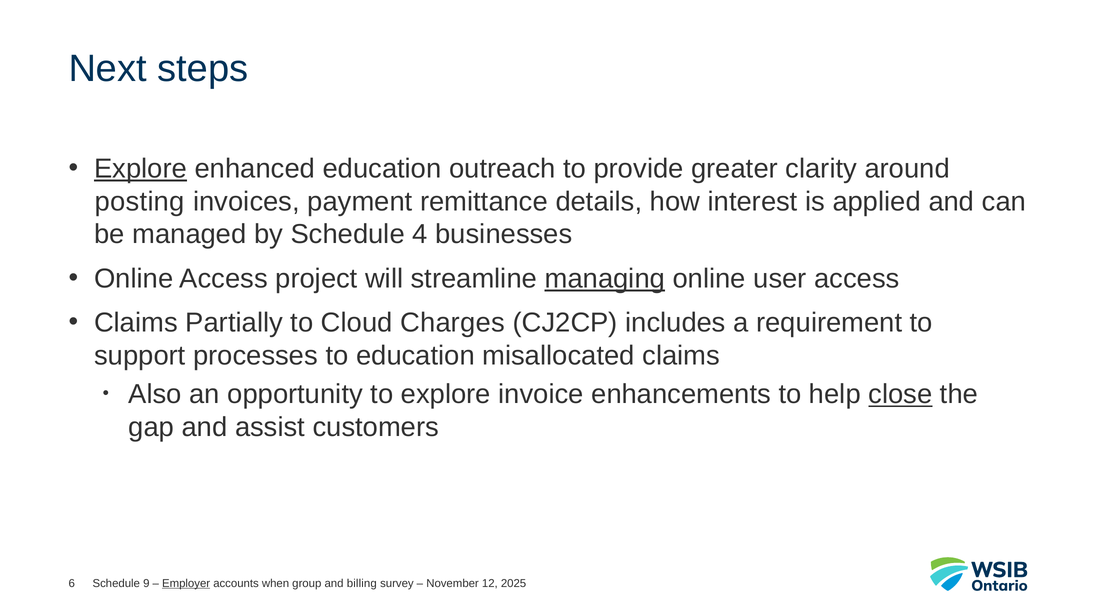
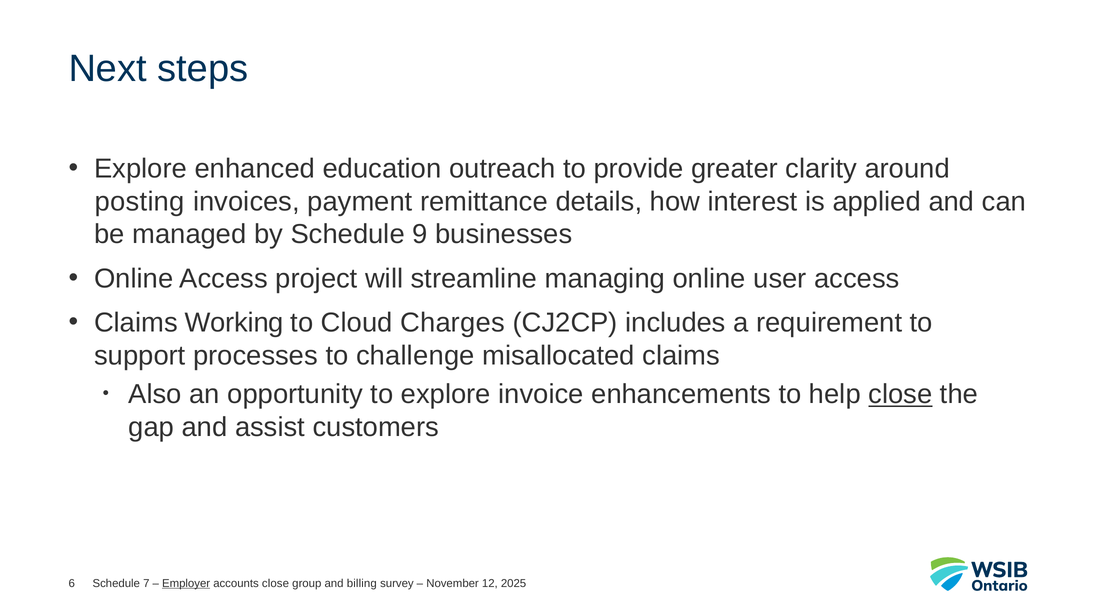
Explore underline: present -> none (141, 169)
4: 4 -> 9 (420, 235)
managing underline: present -> none (605, 279)
Partially: Partially -> Working (234, 323)
to education: education -> challenge (415, 356)
9: 9 -> 7 (146, 584)
accounts when: when -> close (275, 584)
